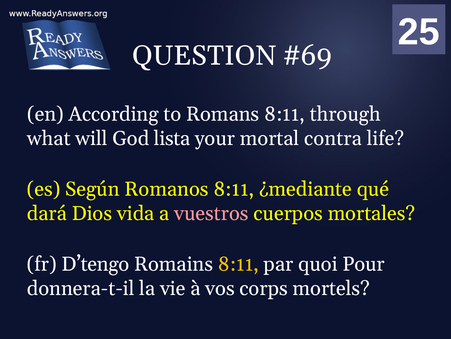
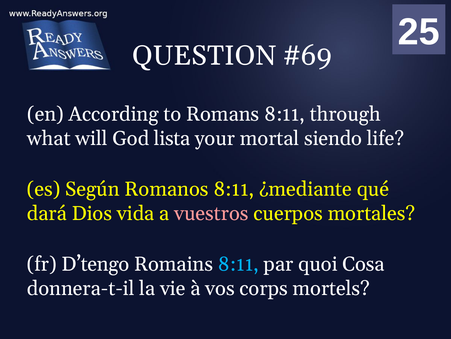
contra: contra -> siendo (333, 138)
8:11 colour: yellow -> light blue (238, 264)
Pour: Pour -> Cosa (364, 264)
